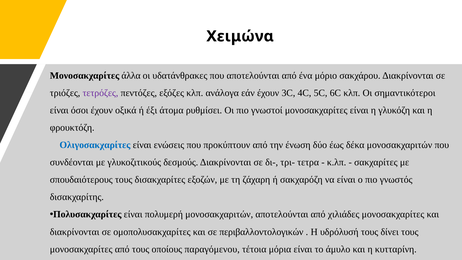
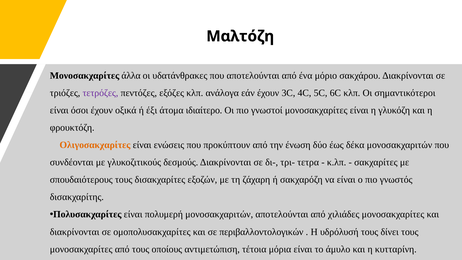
Χειμώνα: Χειμώνα -> Μαλτόζη (240, 36)
ρυθμίσει: ρυθμίσει -> ιδιαίτερο (204, 110)
Ολιγοσακχαρίτες colour: blue -> orange (95, 145)
παραγόμενου: παραγόμενου -> αντιμετώπιση (212, 249)
